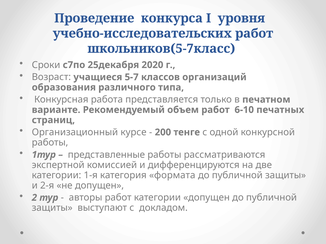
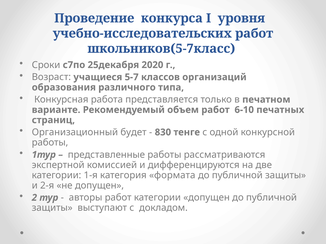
курсе: курсе -> будет (134, 133)
200: 200 -> 830 (163, 133)
